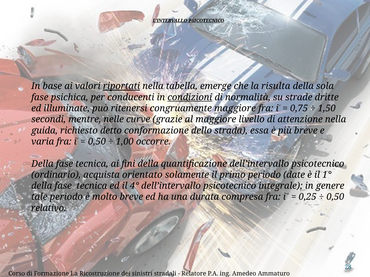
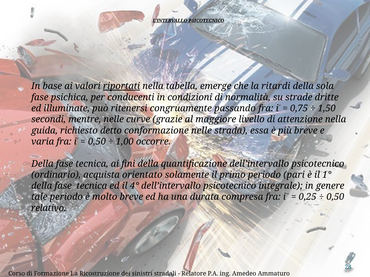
risulta: risulta -> ritardi (276, 86)
condizioni underline: present -> none (190, 97)
congruamente maggiore: maggiore -> passando (235, 109)
conformazione dello: dello -> nelle (201, 131)
date: date -> pari (294, 175)
